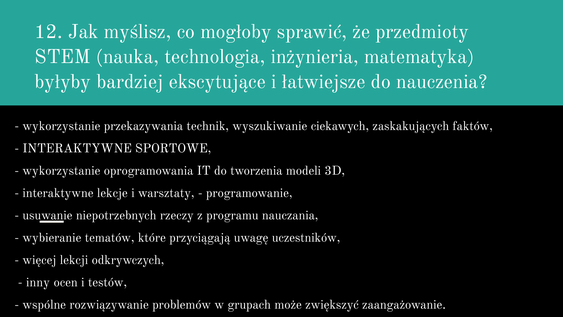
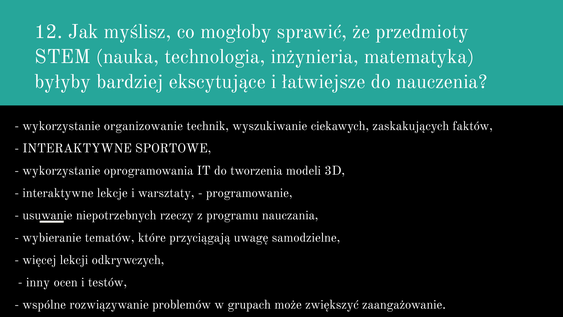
przekazywania: przekazywania -> organizowanie (143, 126)
uczestników: uczestników -> samodzielne (306, 238)
